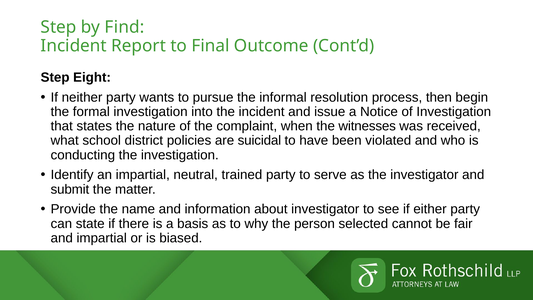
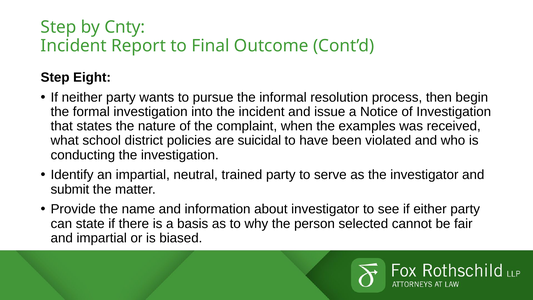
Find: Find -> Cnty (125, 27)
witnesses: witnesses -> examples (367, 126)
